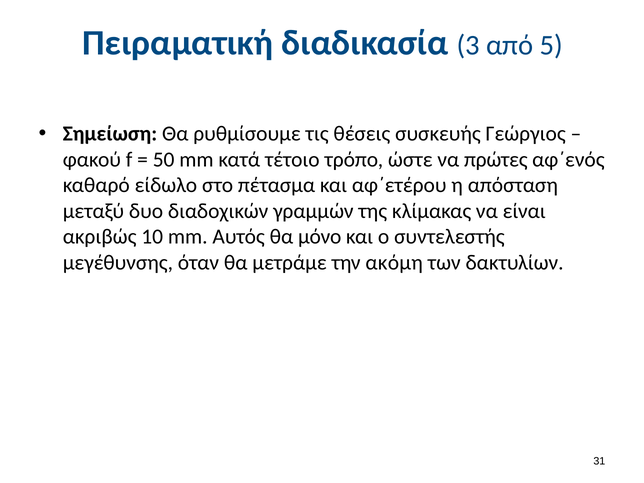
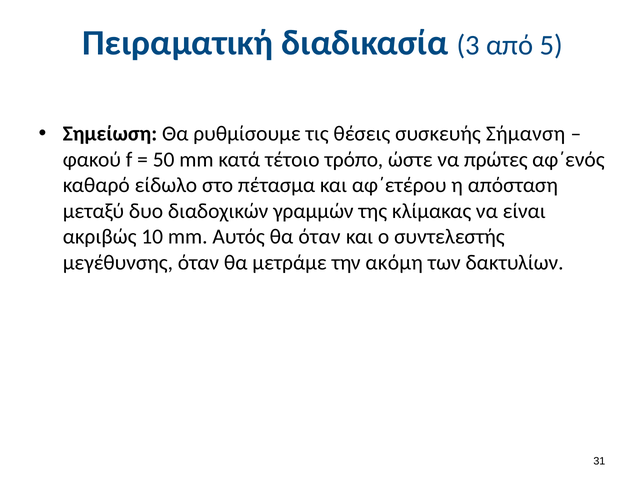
Γεώργιος: Γεώργιος -> Σήμανση (526, 134)
θα μόνο: μόνο -> όταν (320, 237)
